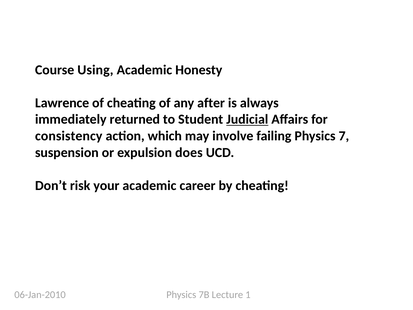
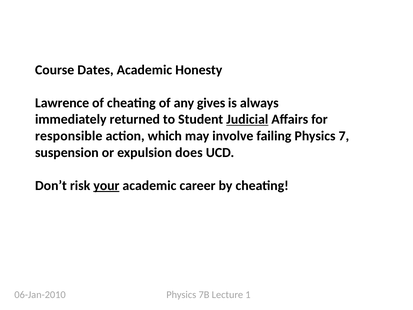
Using: Using -> Dates (95, 70)
after: after -> gives (211, 103)
consistency: consistency -> responsible (69, 136)
your underline: none -> present (106, 185)
